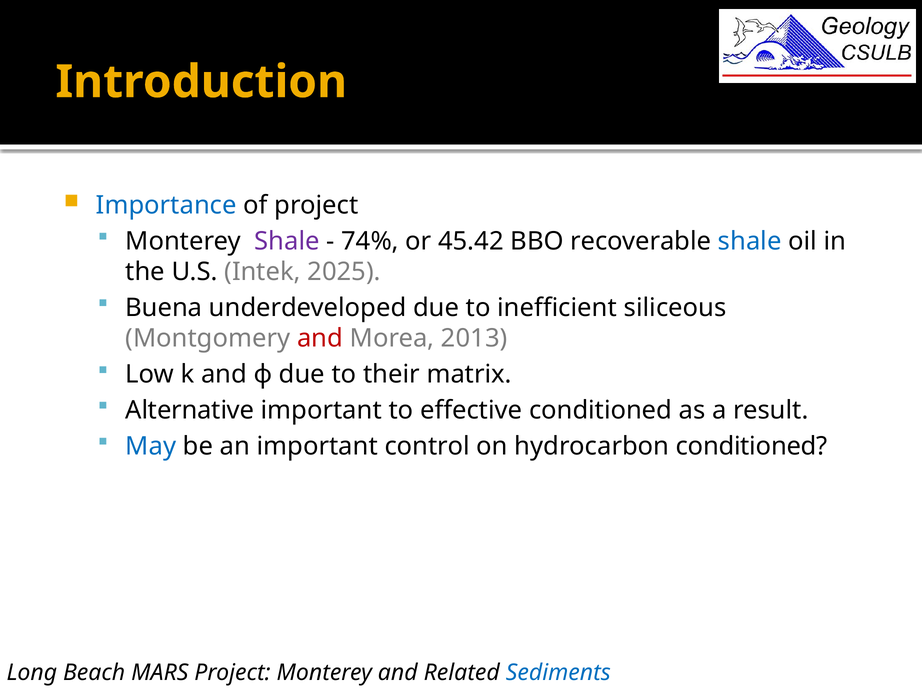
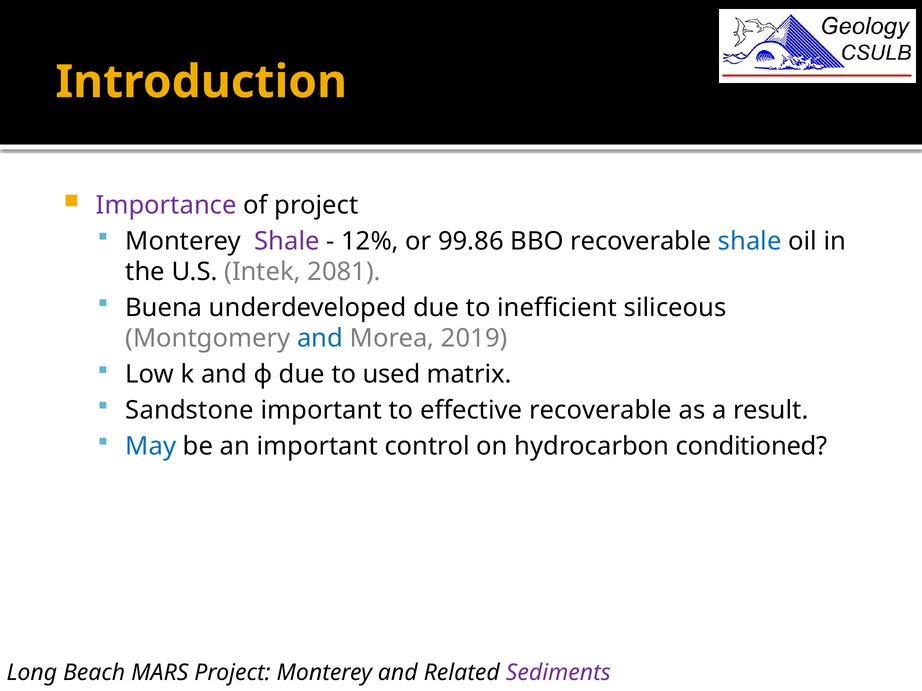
Importance colour: blue -> purple (166, 205)
74%: 74% -> 12% (370, 241)
45.42: 45.42 -> 99.86 (471, 241)
2025: 2025 -> 2081 (344, 272)
and colour: red -> blue (320, 339)
2013: 2013 -> 2019 (474, 339)
their: their -> used (392, 375)
Alternative: Alternative -> Sandstone (190, 411)
effective conditioned: conditioned -> recoverable (600, 411)
Sediments colour: blue -> purple (558, 673)
